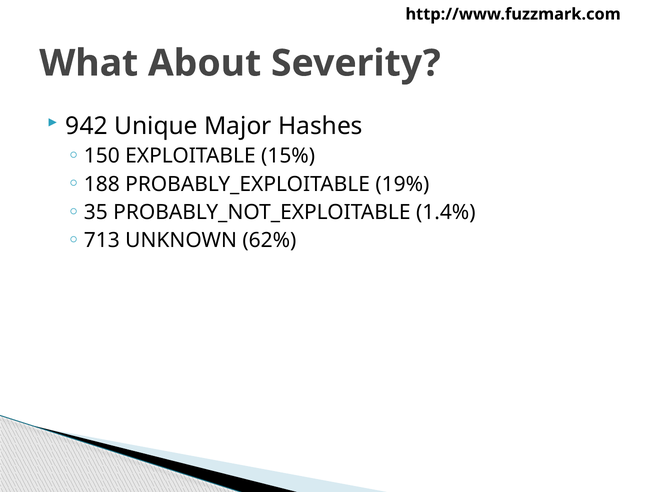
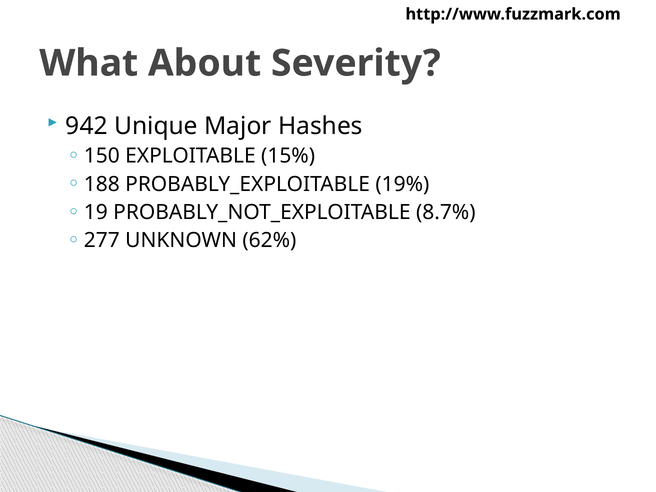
35: 35 -> 19 (96, 212)
1.4%: 1.4% -> 8.7% (446, 212)
713: 713 -> 277 (102, 241)
